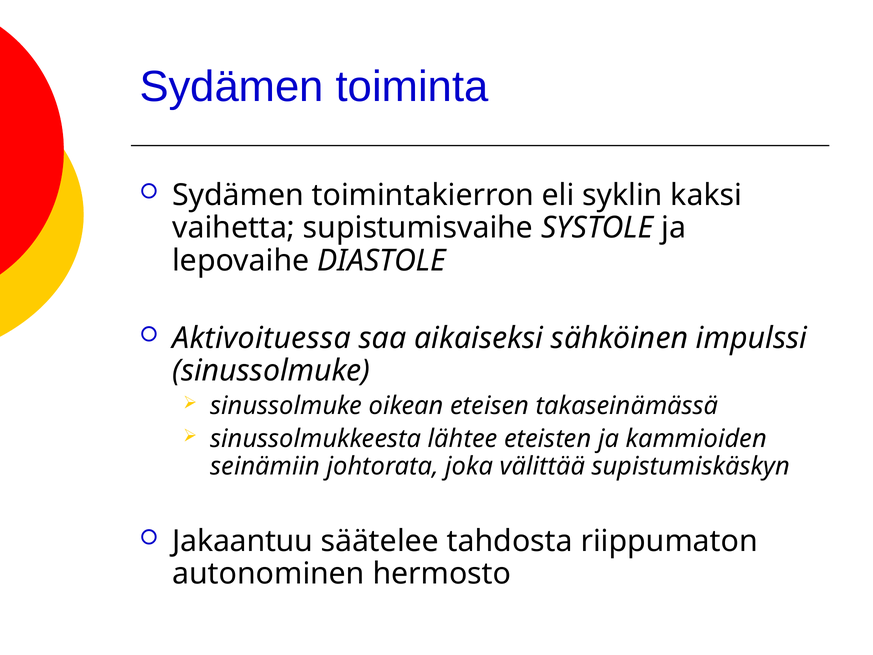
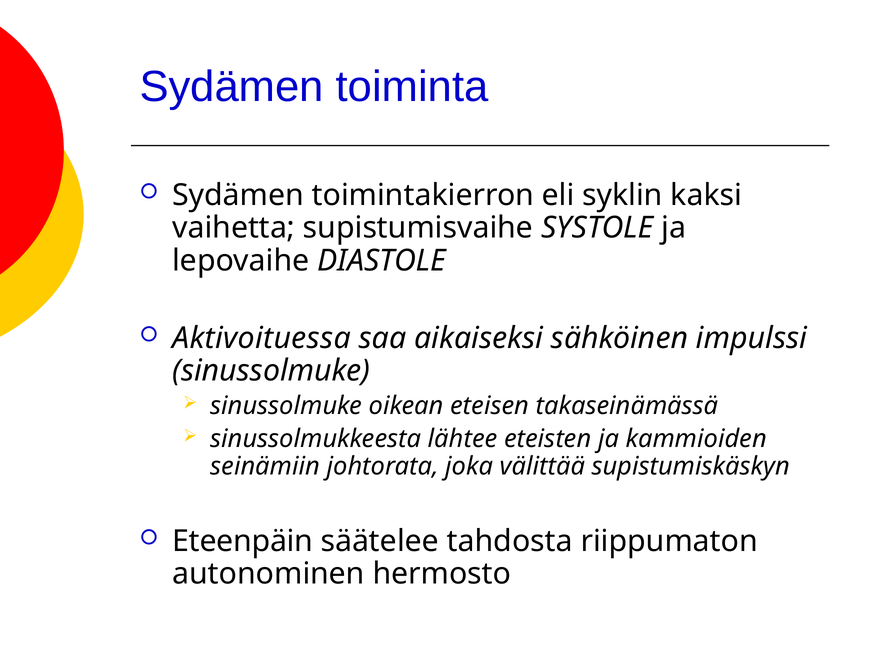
Jakaantuu: Jakaantuu -> Eteenpäin (243, 541)
